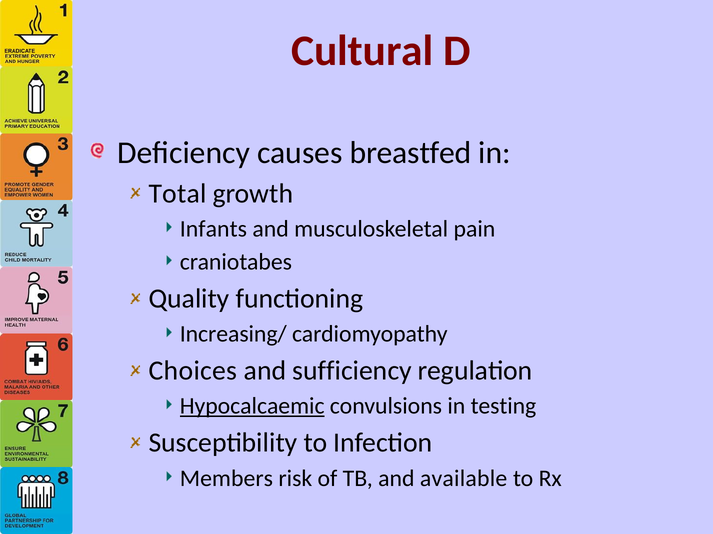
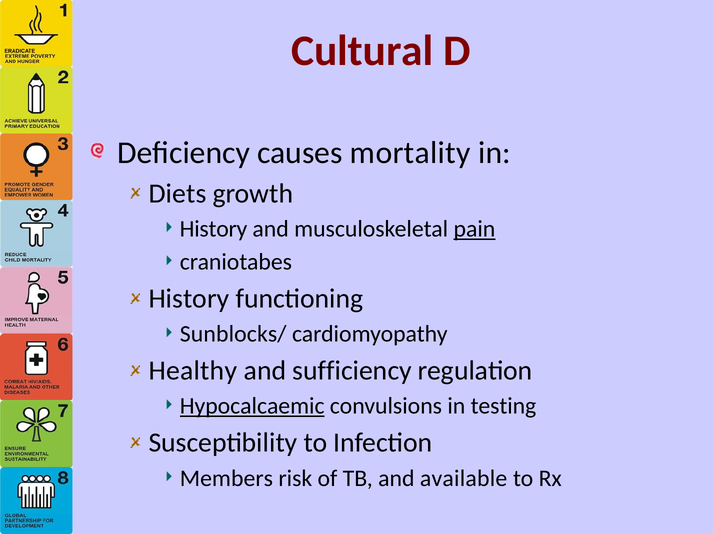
breastfed: breastfed -> mortality (410, 153)
Total: Total -> Diets (178, 194)
Infants: Infants -> History (214, 229)
pain underline: none -> present (474, 229)
Quality: Quality -> History (189, 299)
Increasing/: Increasing/ -> Sunblocks/ (233, 335)
Choices: Choices -> Healthy (193, 371)
